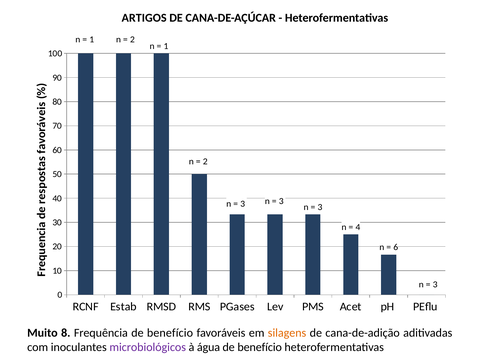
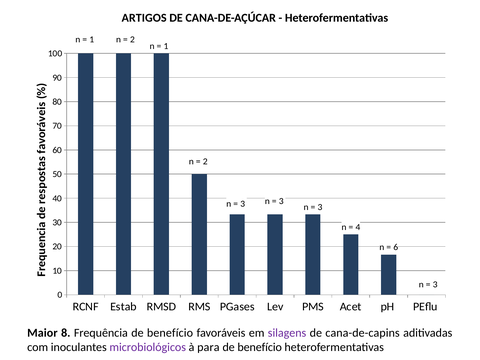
Muito: Muito -> Maior (42, 333)
silagens colour: orange -> purple (287, 333)
cana-de-adição: cana-de-adição -> cana-de-capins (363, 333)
água: água -> para (208, 347)
